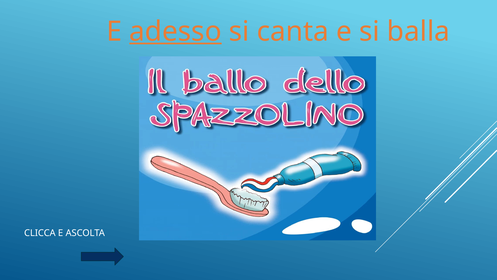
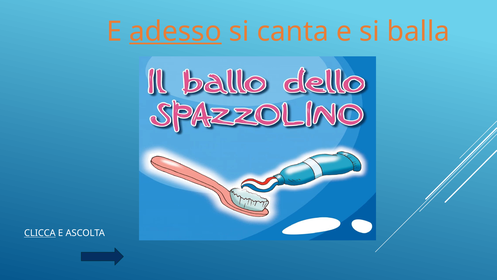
CLICCA underline: none -> present (40, 233)
